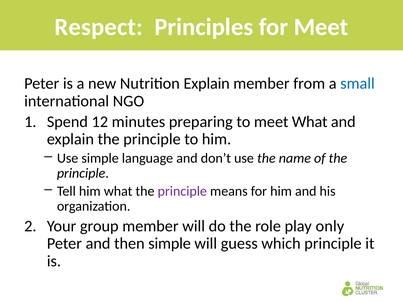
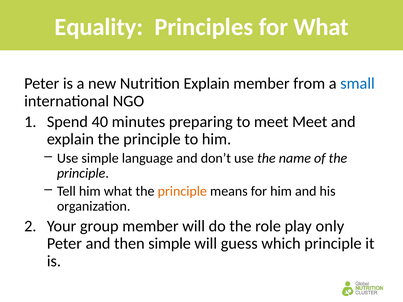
Respect: Respect -> Equality (99, 27)
for Meet: Meet -> What (321, 27)
12: 12 -> 40 (100, 122)
meet What: What -> Meet (310, 122)
principle colour: purple -> orange (182, 191)
